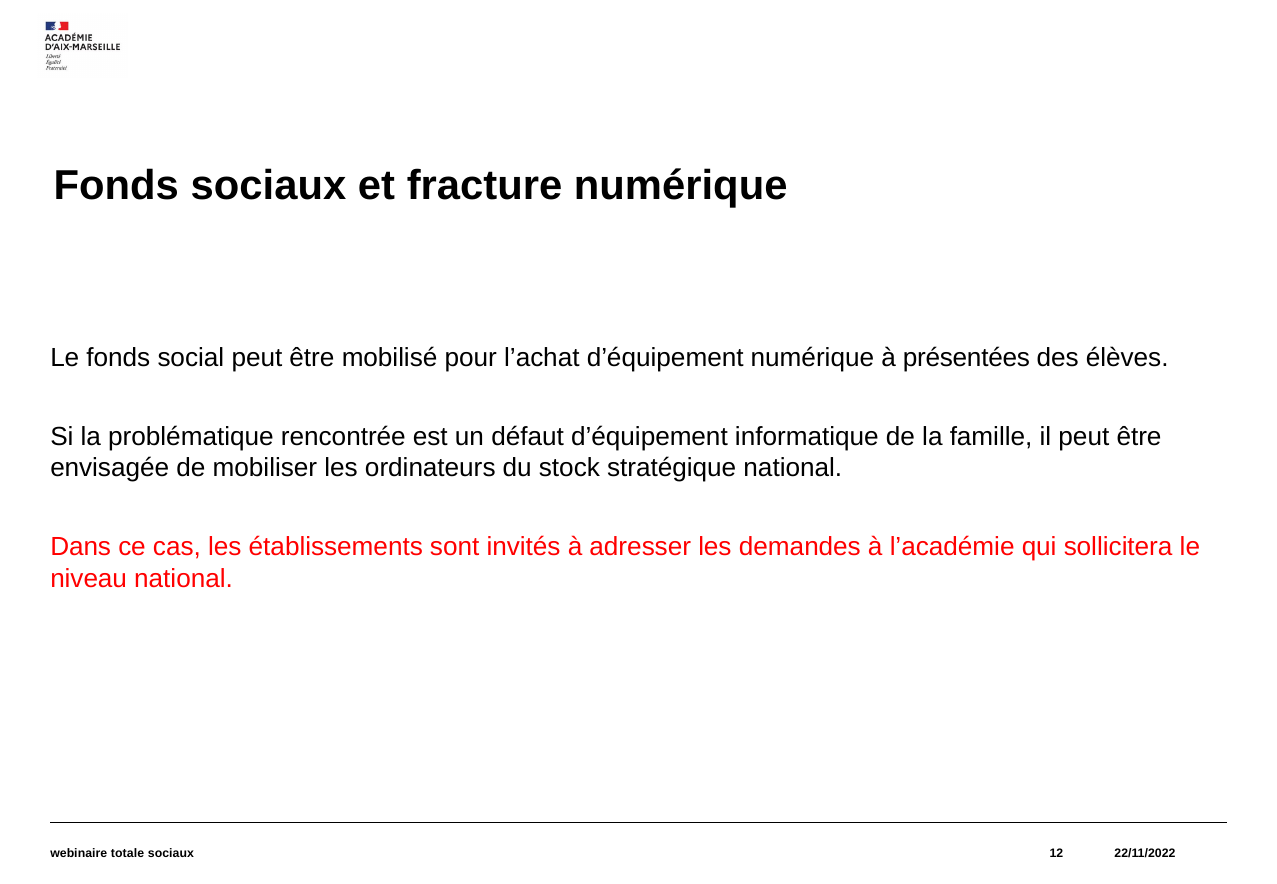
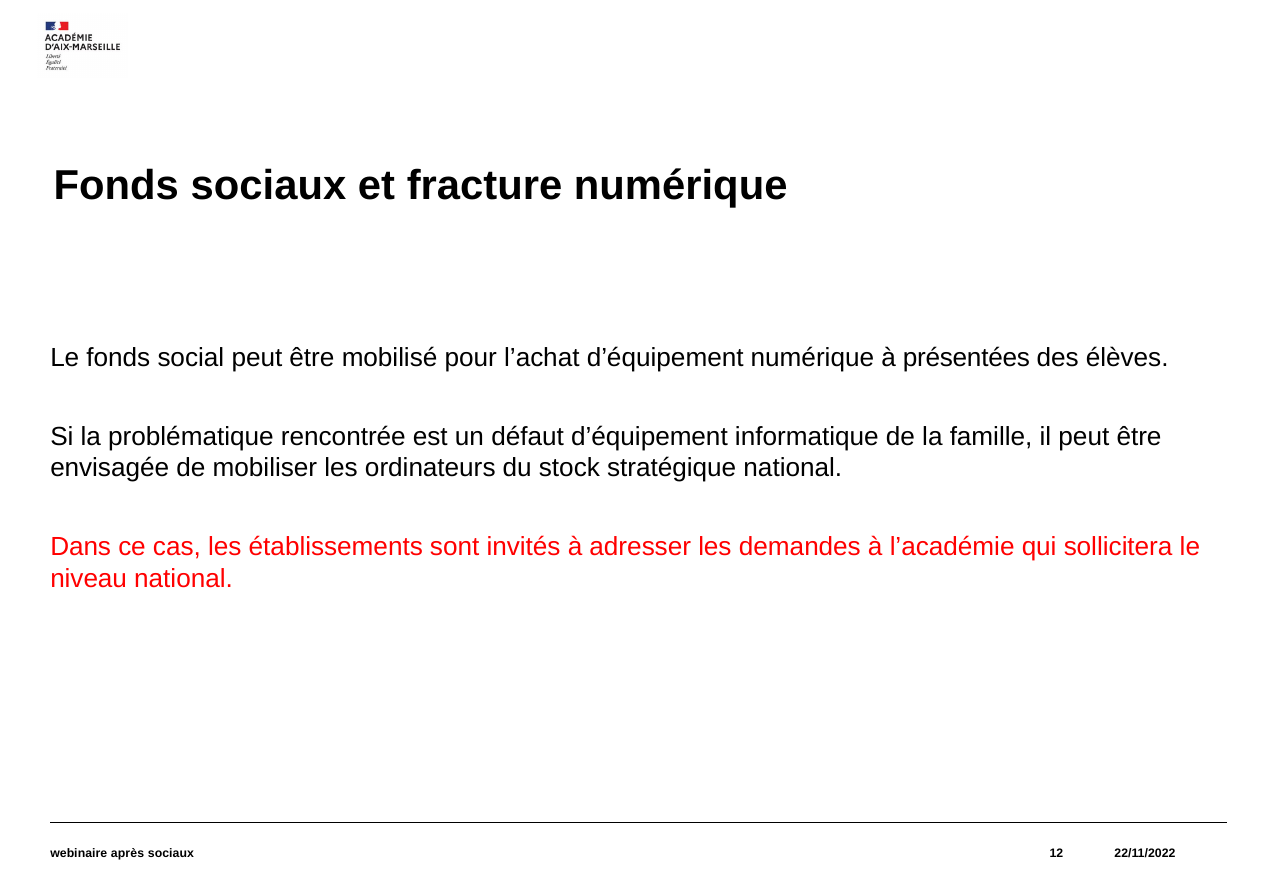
totale: totale -> après (128, 854)
